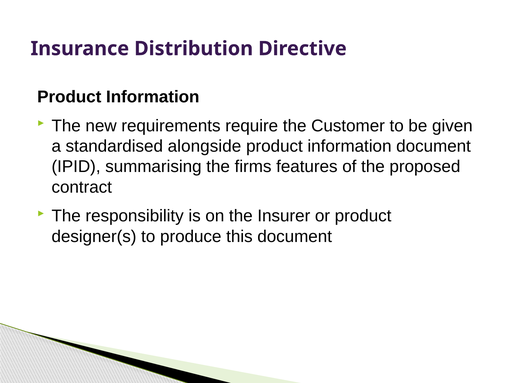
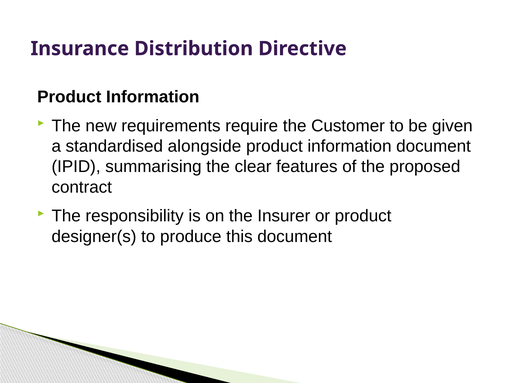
firms: firms -> clear (253, 166)
